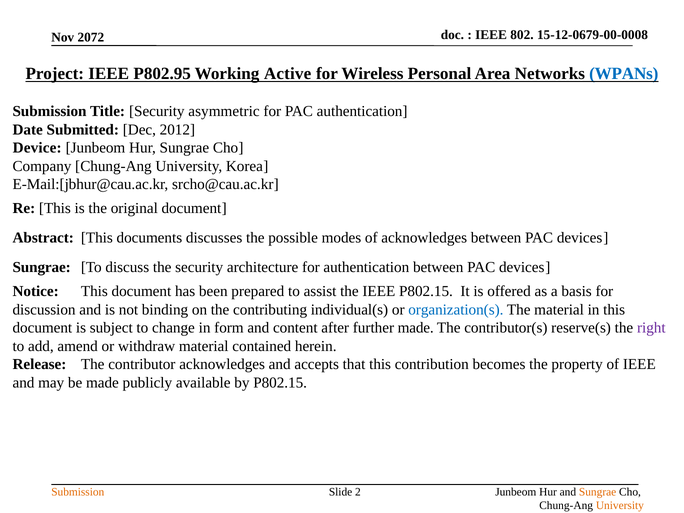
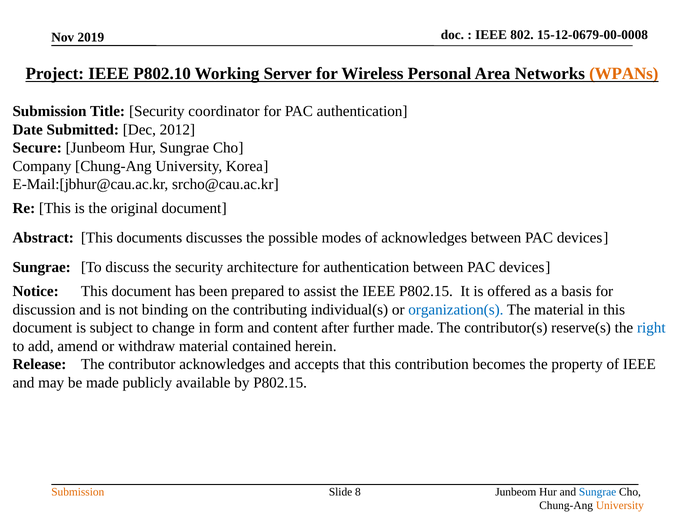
2072: 2072 -> 2019 (91, 38)
P802.95: P802.95 -> P802.10 (162, 74)
Active: Active -> Server (288, 74)
WPANs colour: blue -> orange (624, 74)
asymmetric: asymmetric -> coordinator (224, 111)
Device: Device -> Secure (37, 148)
right colour: purple -> blue (651, 328)
2: 2 -> 8 (358, 492)
Sungrae colour: orange -> blue (598, 492)
